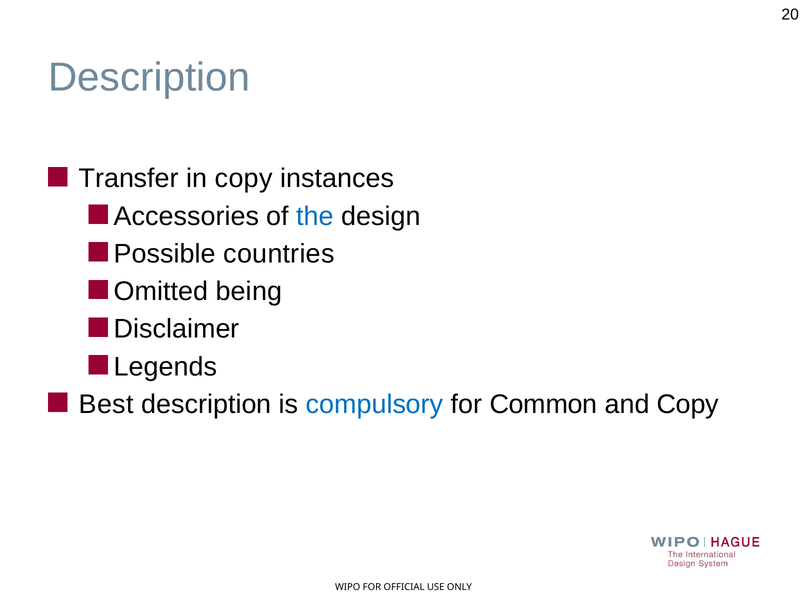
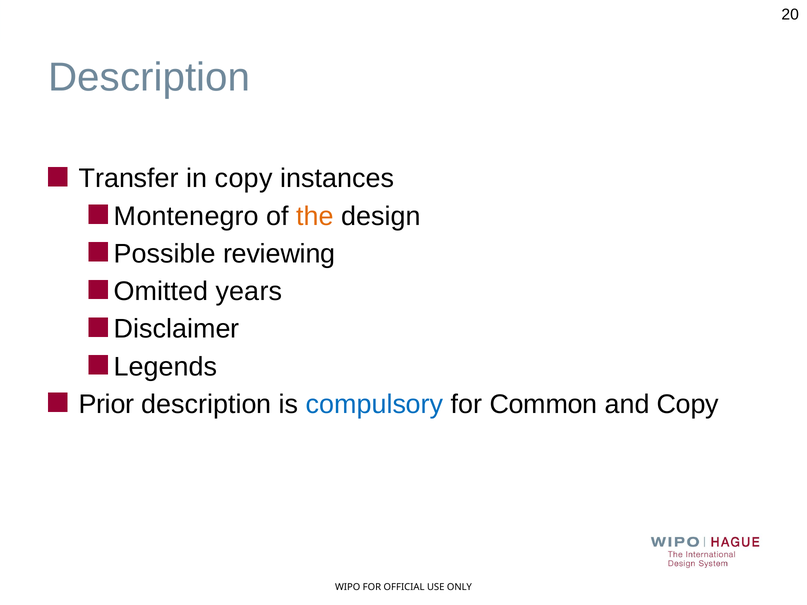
Accessories: Accessories -> Montenegro (186, 216)
the colour: blue -> orange (315, 216)
countries: countries -> reviewing (279, 254)
being: being -> years (249, 292)
Best: Best -> Prior (106, 404)
